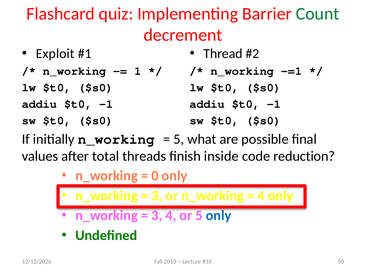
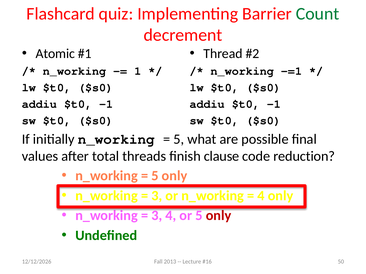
Exploit: Exploit -> Atomic (55, 54)
inside: inside -> clause (222, 157)
0: 0 -> 5 (155, 176)
only colour: blue -> red (219, 216)
